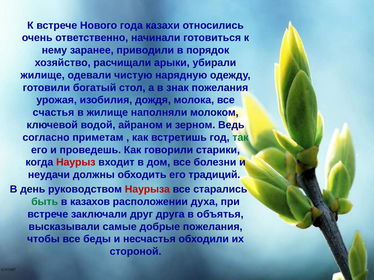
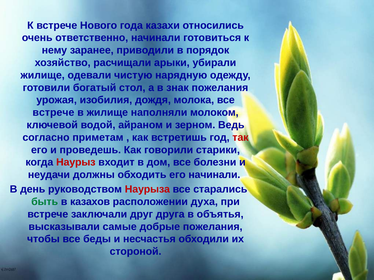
счастья: счастья -> встрече (53, 113)
так colour: green -> red (240, 138)
его традиций: традиций -> начинали (214, 175)
